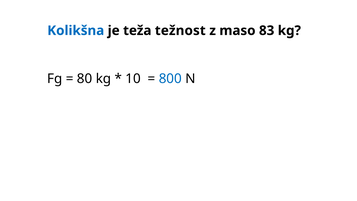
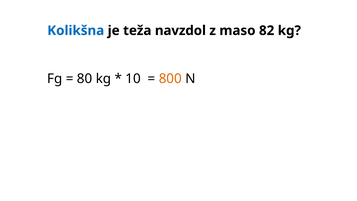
težnost: težnost -> navzdol (180, 31)
83: 83 -> 82 (267, 31)
800 colour: blue -> orange (170, 79)
